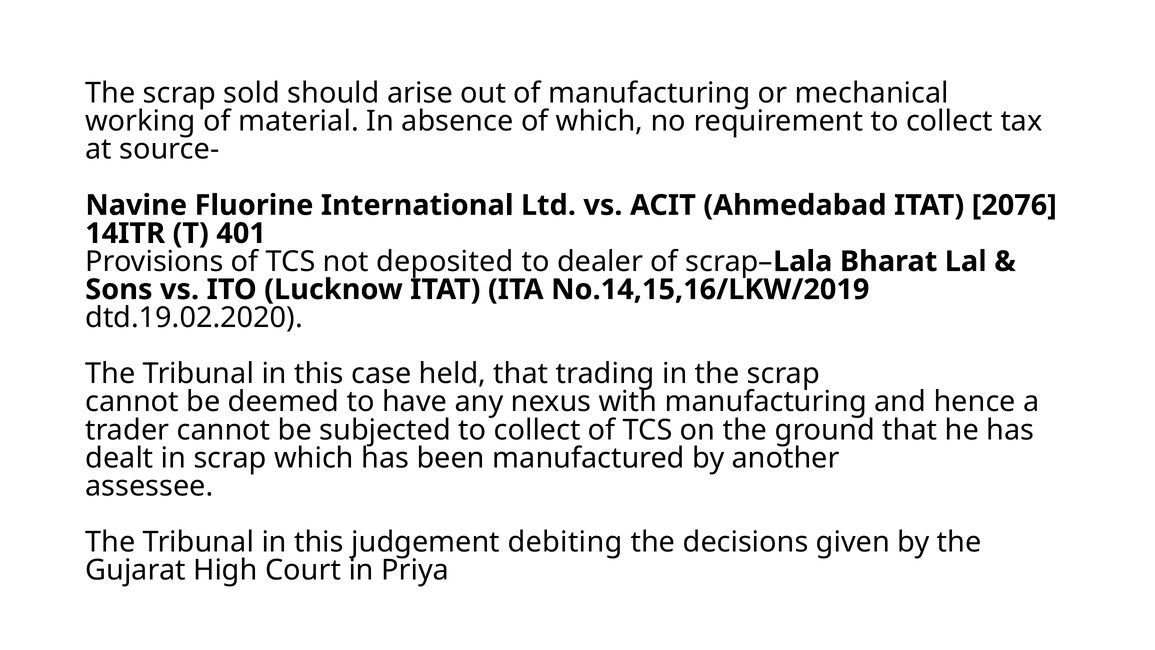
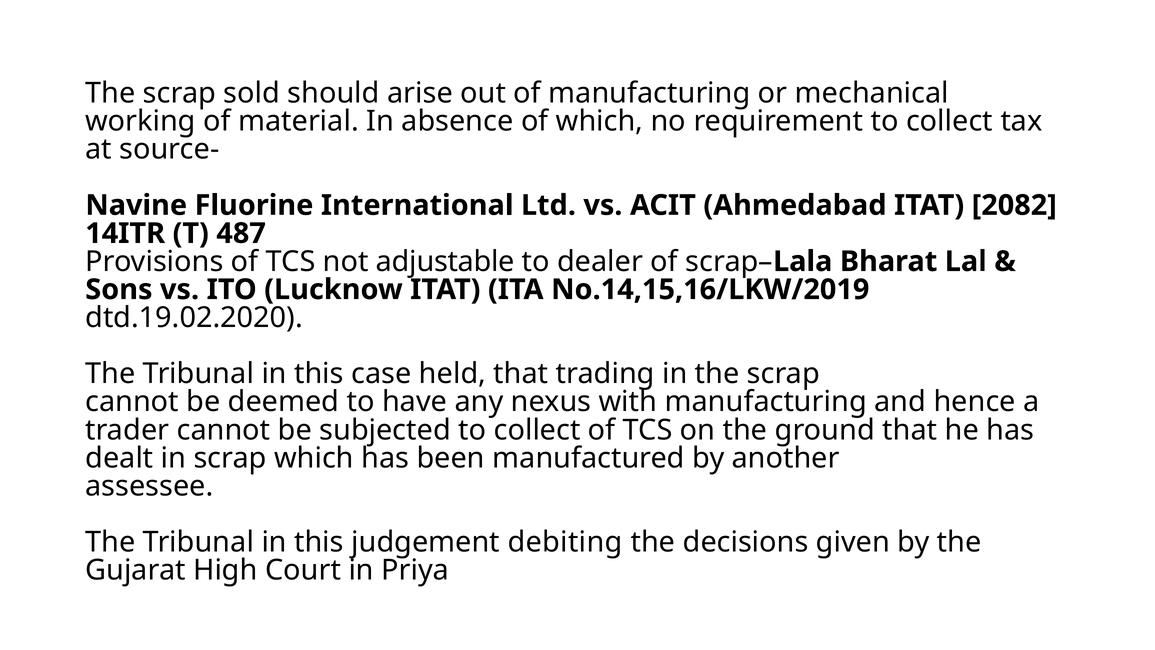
2076: 2076 -> 2082 (1014, 205)
401: 401 -> 487 (241, 233)
deposited: deposited -> adjustable (445, 261)
